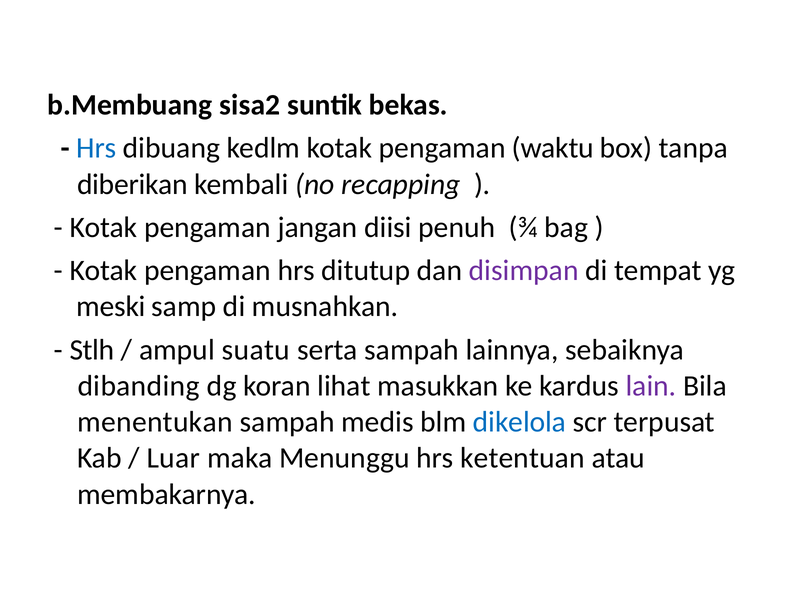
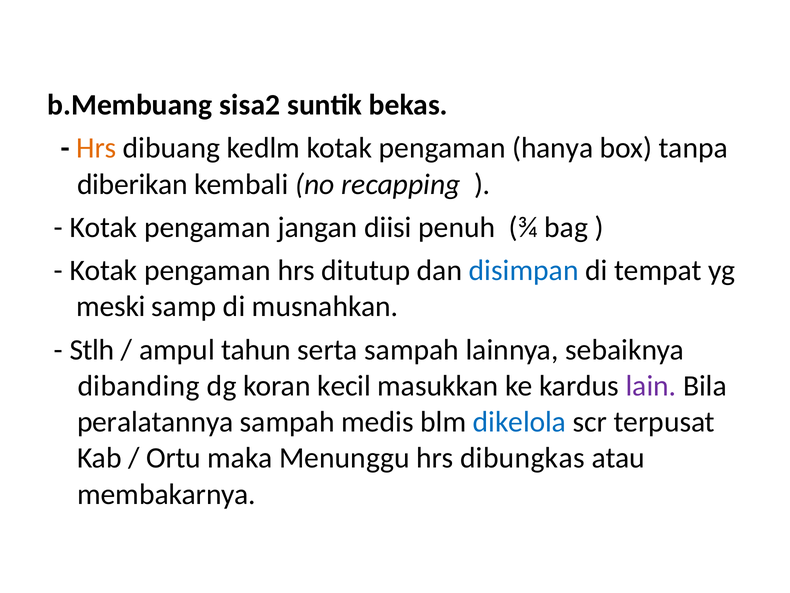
Hrs colour: blue -> orange (96, 148)
waktu: waktu -> hanya (553, 148)
disimpan colour: purple -> blue (524, 270)
suatu: suatu -> tahun (256, 350)
lihat: lihat -> kecil (344, 386)
menentukan: menentukan -> peralatannya (155, 422)
Luar: Luar -> Ortu (174, 458)
ketentuan: ketentuan -> dibungkas (522, 458)
